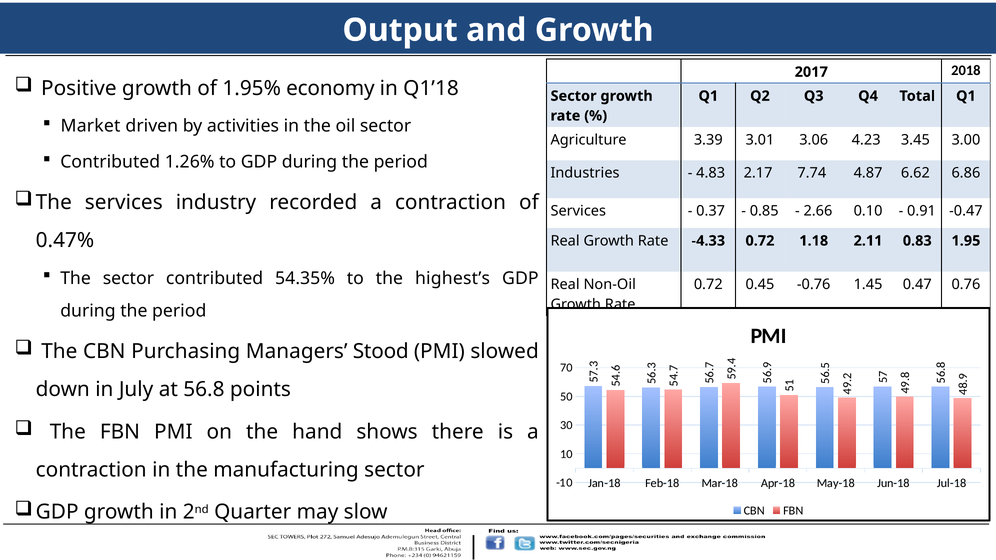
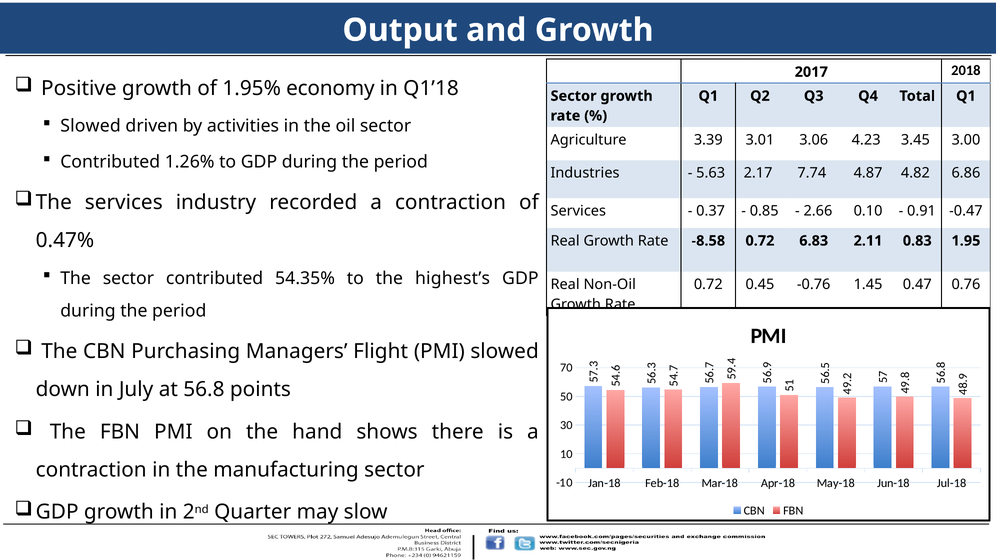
Market: Market -> Slowed (91, 126)
4.83: 4.83 -> 5.63 (711, 173)
6.62: 6.62 -> 4.82 (915, 173)
-4.33: -4.33 -> -8.58 (708, 241)
1.18: 1.18 -> 6.83 (814, 241)
Stood: Stood -> Flight (381, 351)
